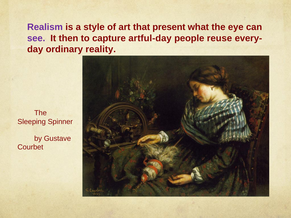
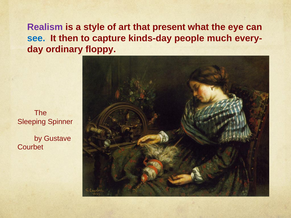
see colour: purple -> blue (36, 38)
artful-day: artful-day -> kinds-day (150, 38)
reuse: reuse -> much (219, 38)
reality: reality -> floppy (101, 49)
